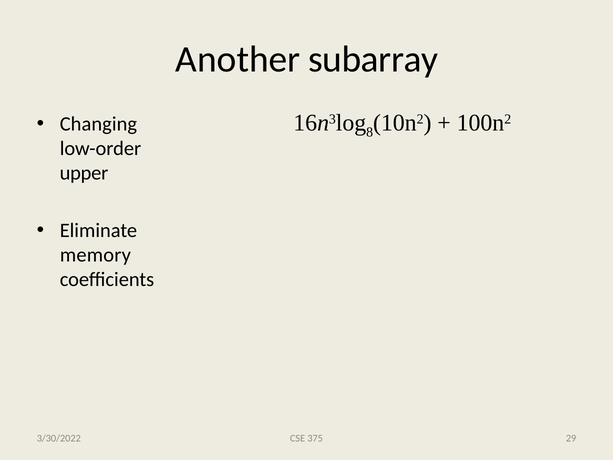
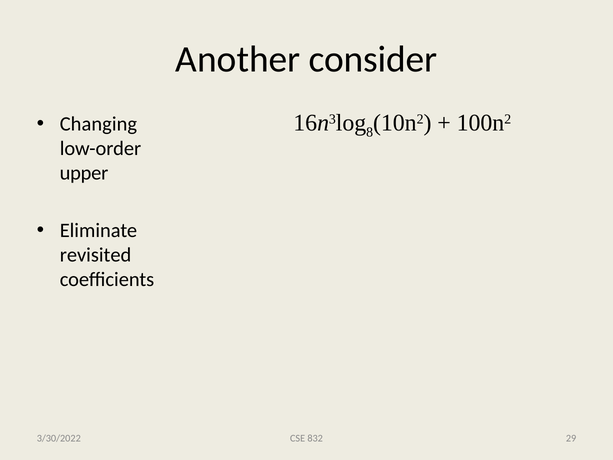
subarray: subarray -> consider (373, 59)
memory: memory -> revisited (96, 255)
375: 375 -> 832 (315, 438)
